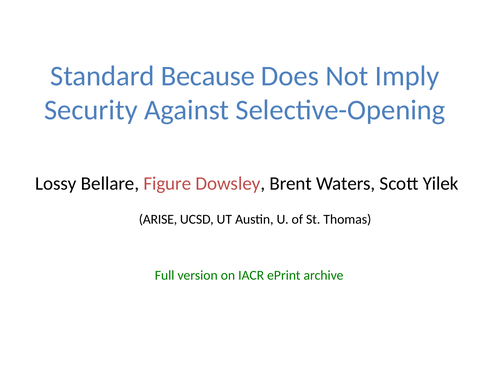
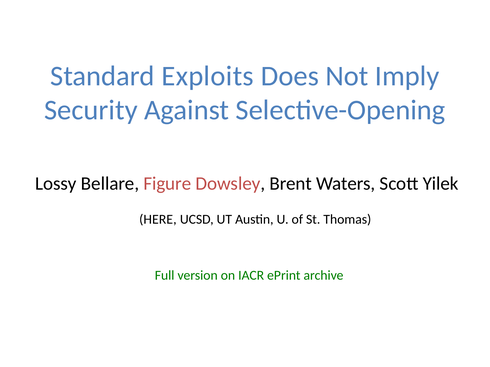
Because: Because -> Exploits (208, 76)
ARISE: ARISE -> HERE (158, 220)
